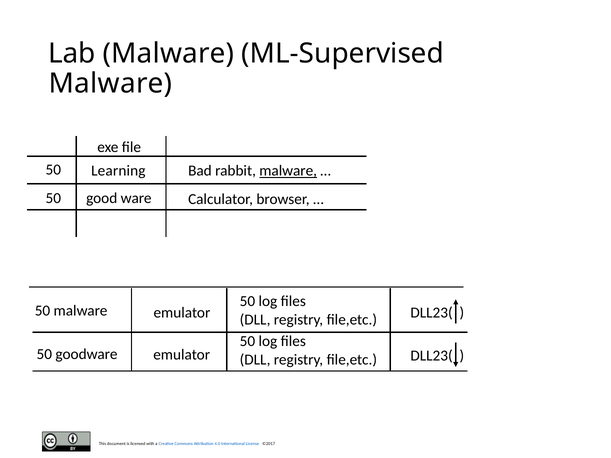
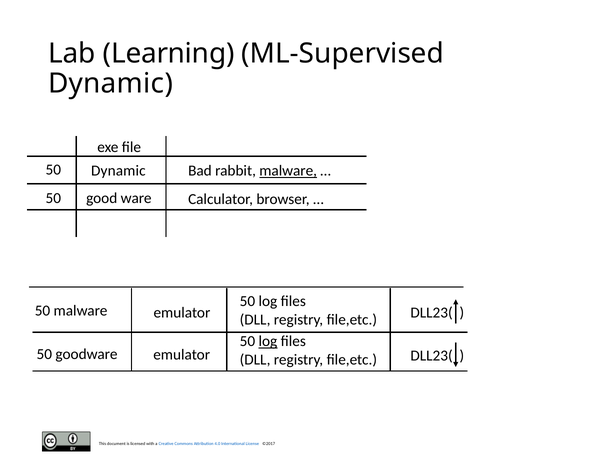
Lab Malware: Malware -> Learning (169, 53)
Malware: Malware -> Dynamic (111, 84)
Learning: Learning -> Dynamic (118, 171)
log underline: none -> present (268, 342)
